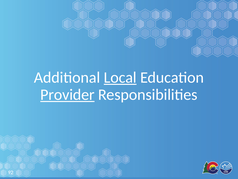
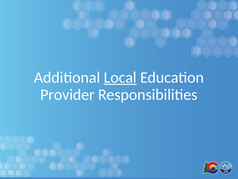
Provider underline: present -> none (67, 94)
